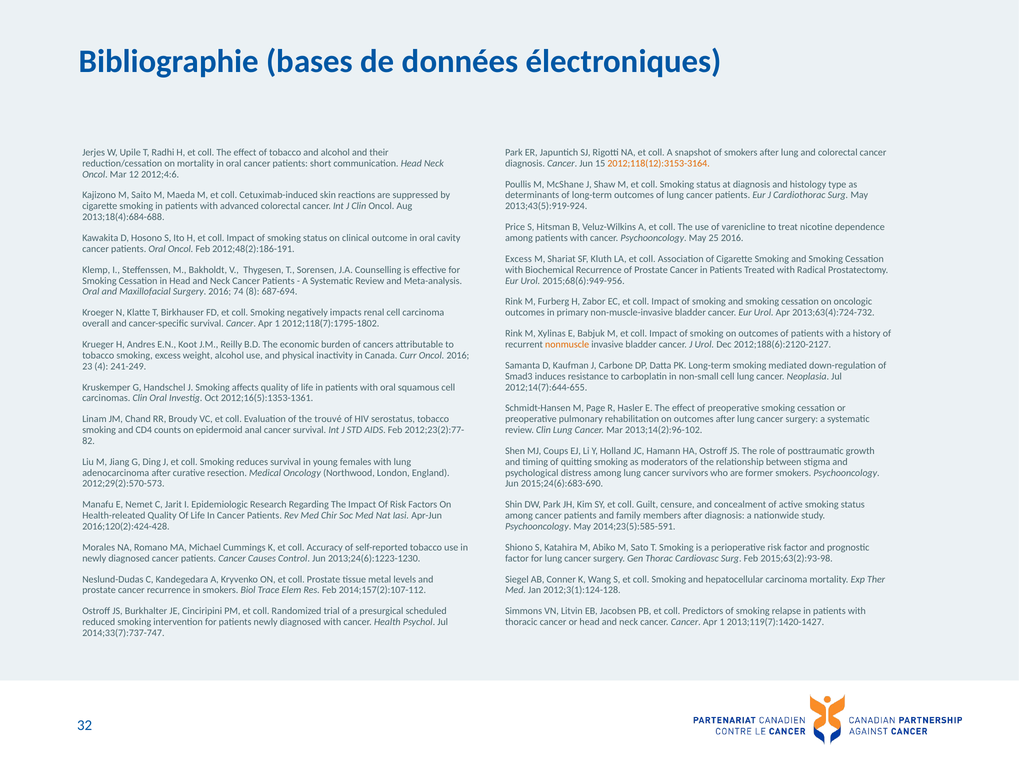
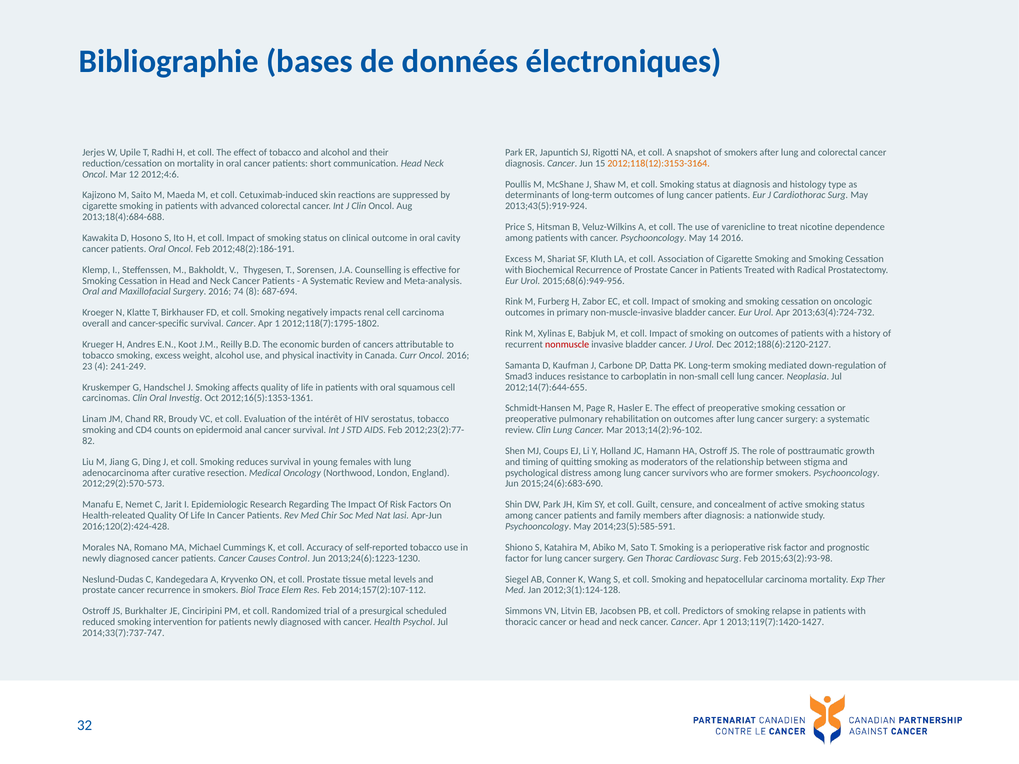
25: 25 -> 14 (714, 238)
nonmuscle colour: orange -> red (567, 345)
trouvé: trouvé -> intérêt (328, 419)
